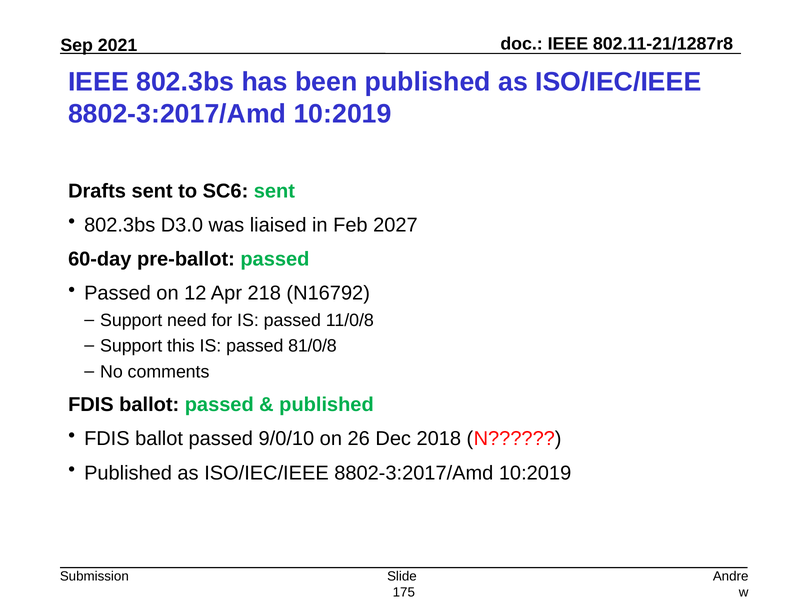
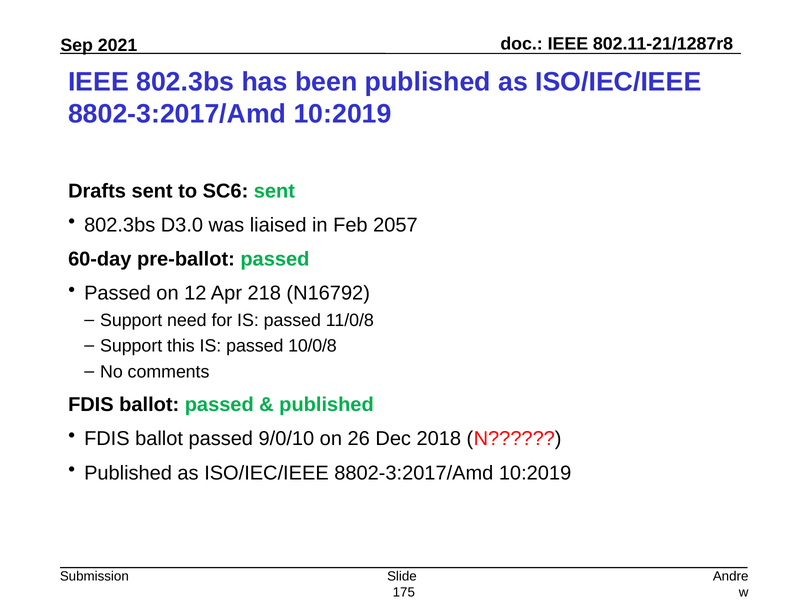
2027: 2027 -> 2057 (395, 225)
81/0/8: 81/0/8 -> 10/0/8 (312, 346)
